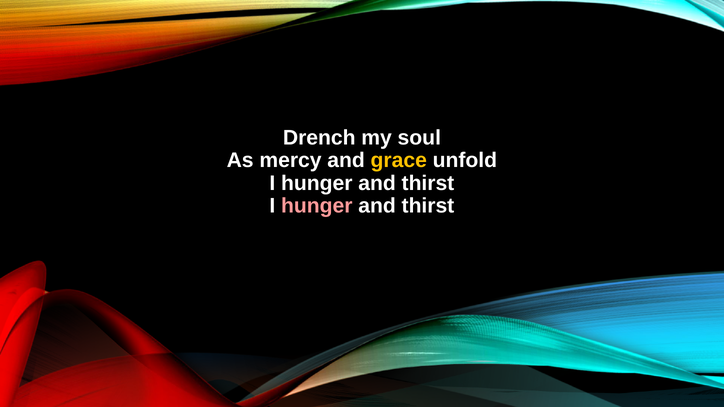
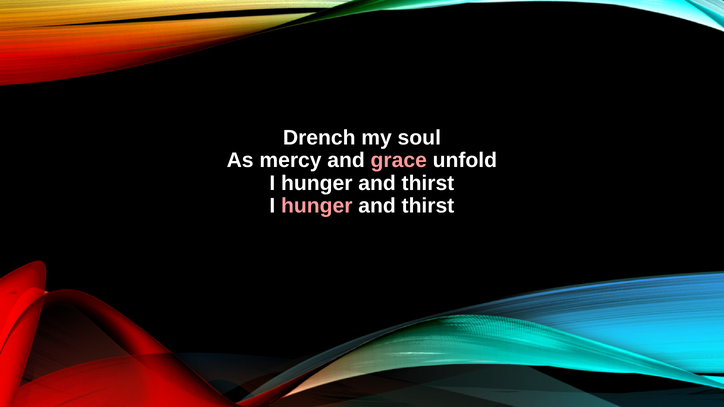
grace colour: yellow -> pink (399, 160)
